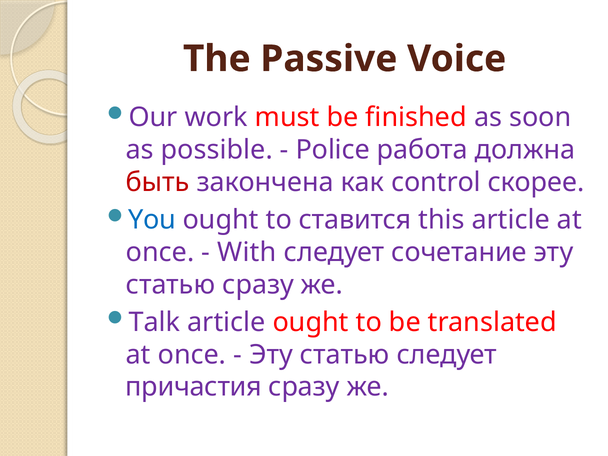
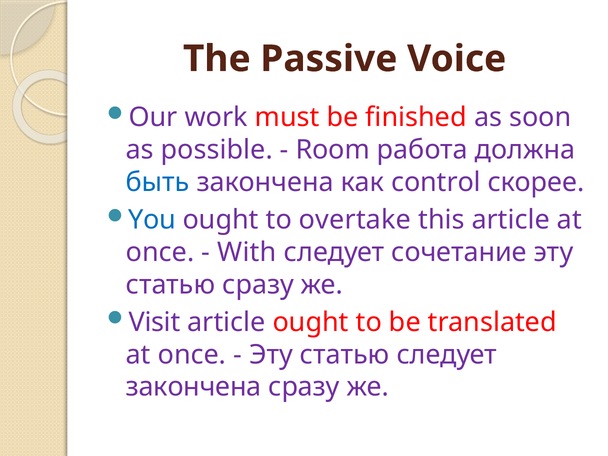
Police: Police -> Room (333, 150)
быть colour: red -> blue (158, 182)
ставится: ставится -> overtake (355, 220)
Talk: Talk -> Visit (154, 322)
причастия: причастия -> закончена (194, 387)
